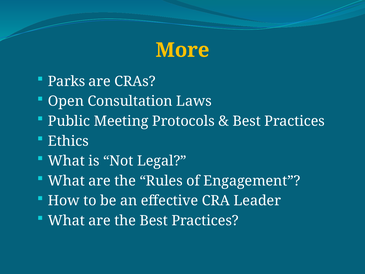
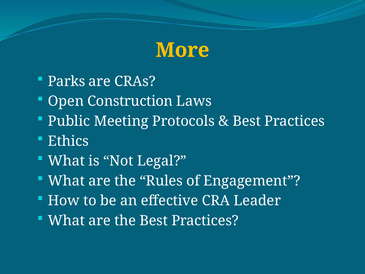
Consultation: Consultation -> Construction (130, 101)
